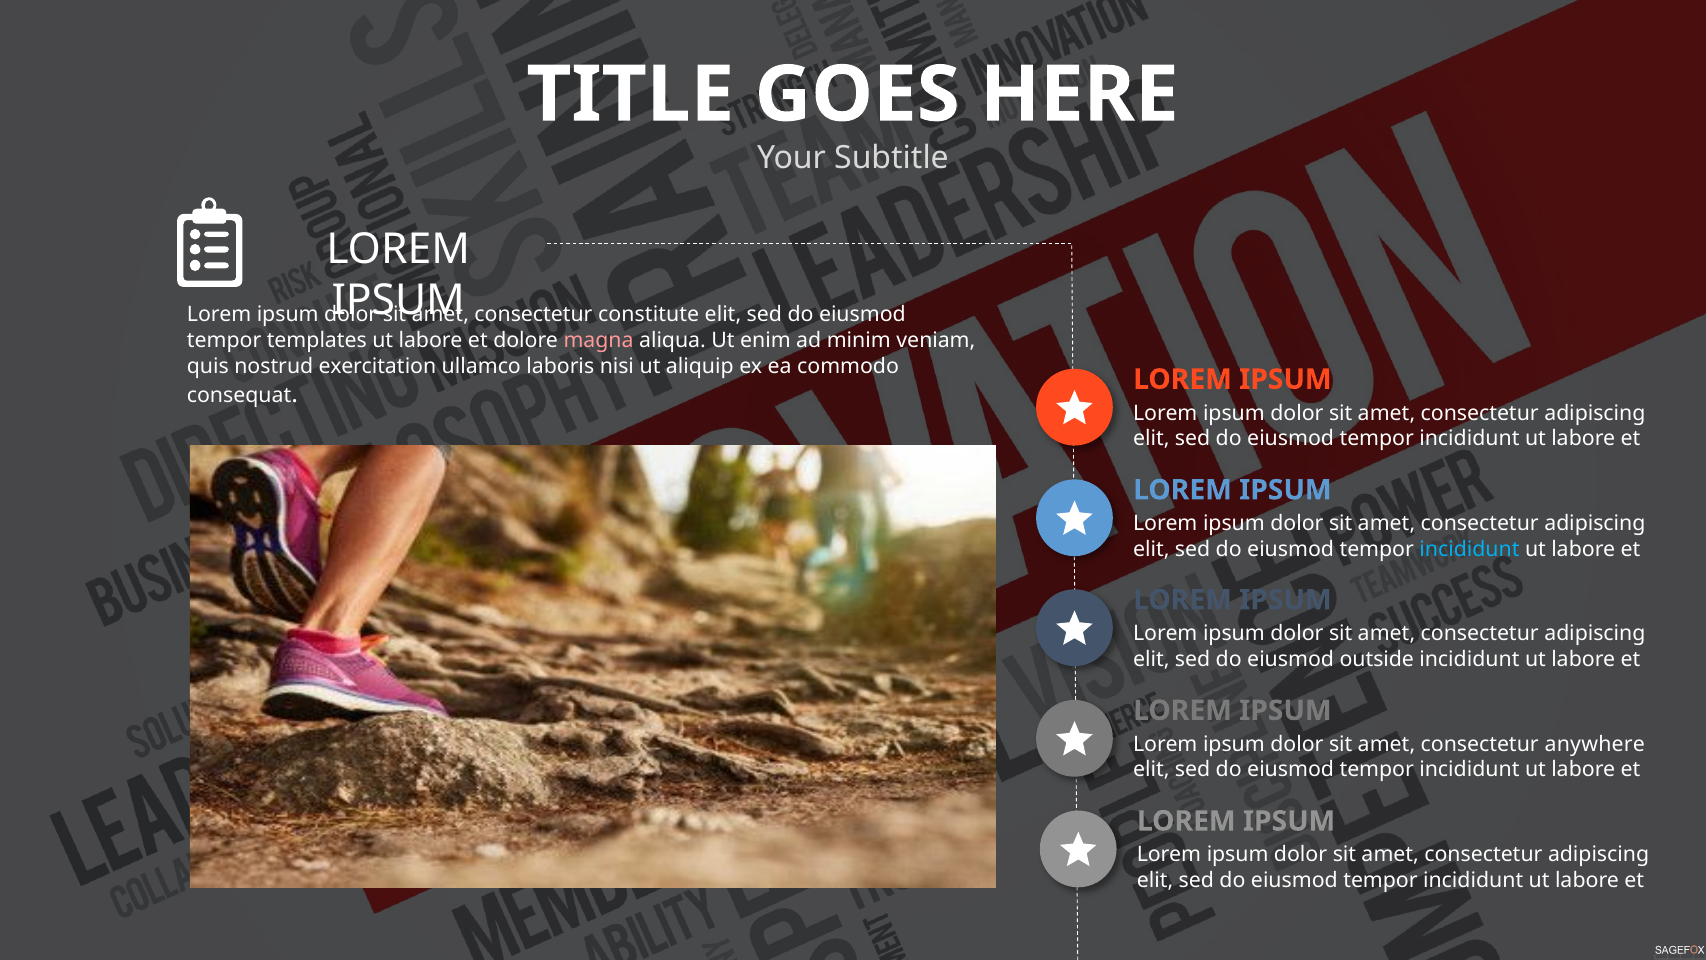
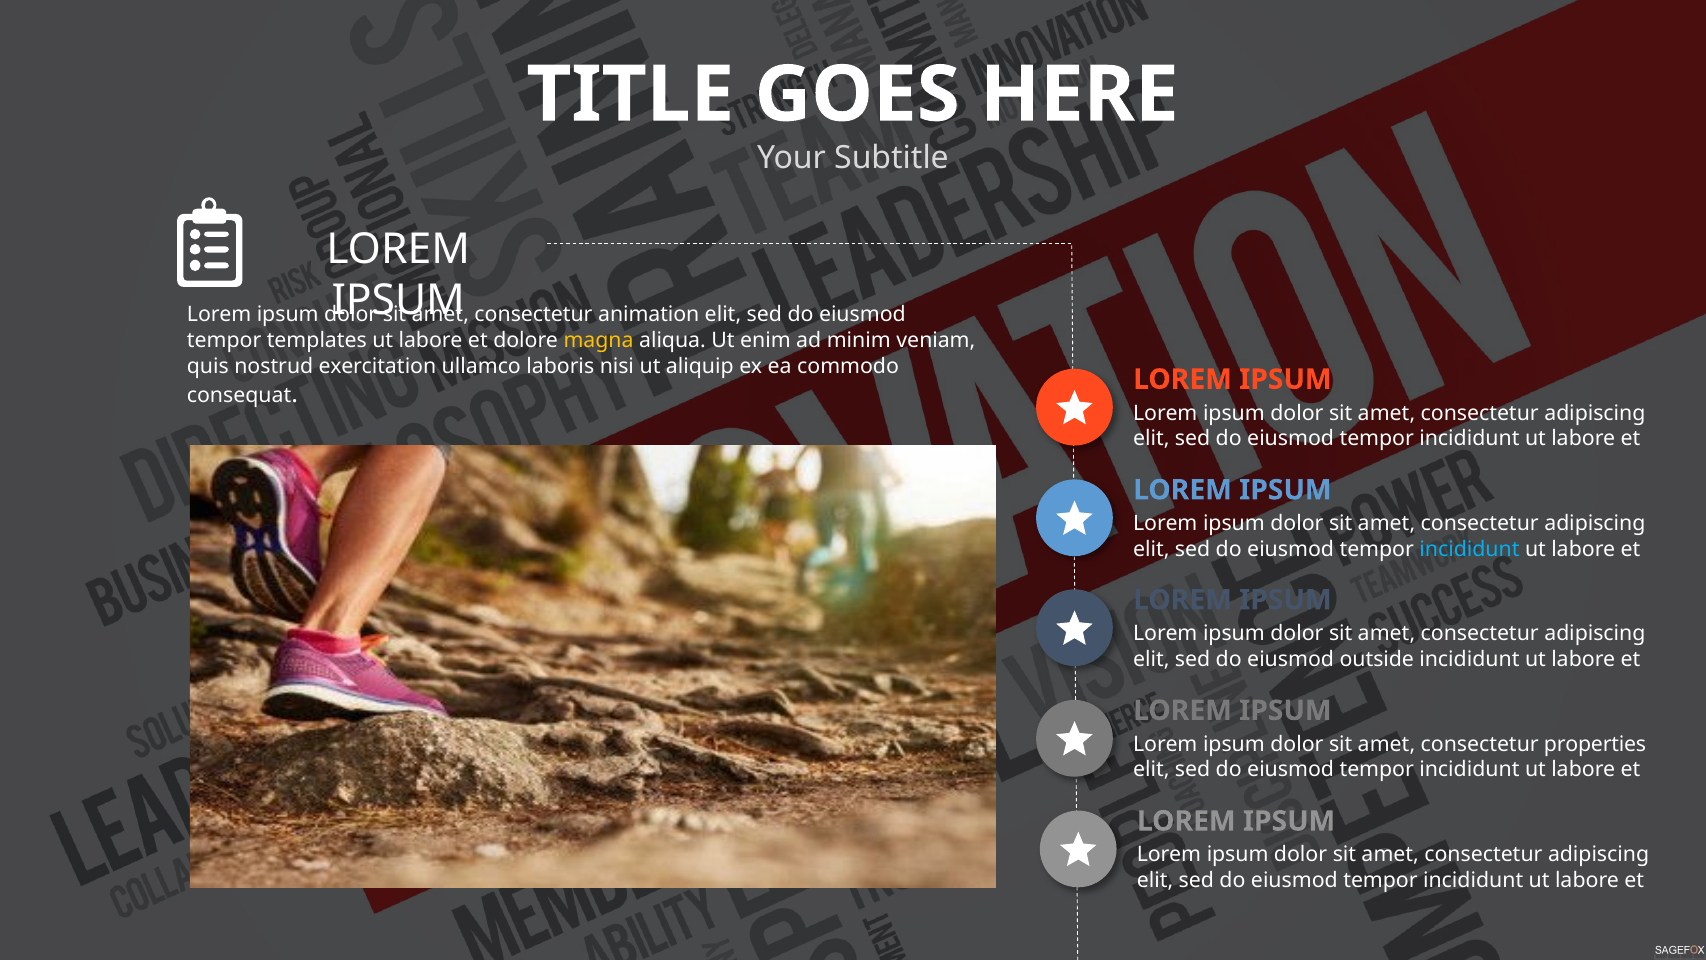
constitute: constitute -> animation (649, 315)
magna colour: pink -> yellow (599, 340)
anywhere: anywhere -> properties (1595, 744)
